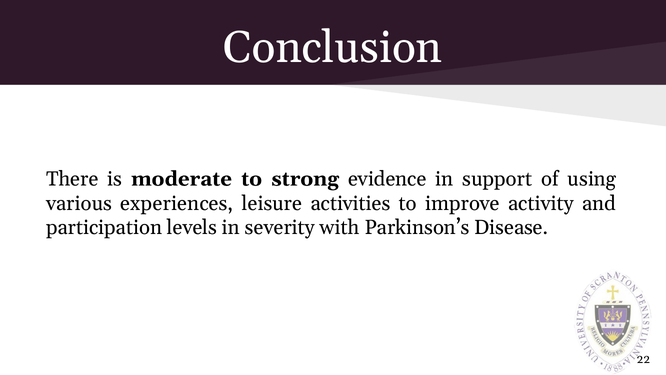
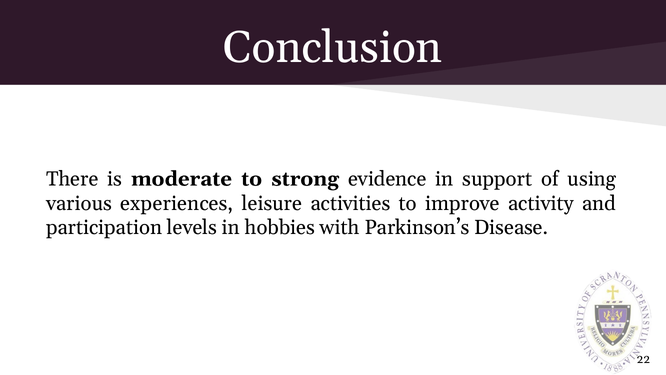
severity: severity -> hobbies (280, 228)
